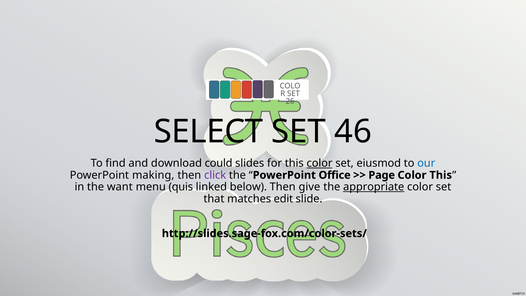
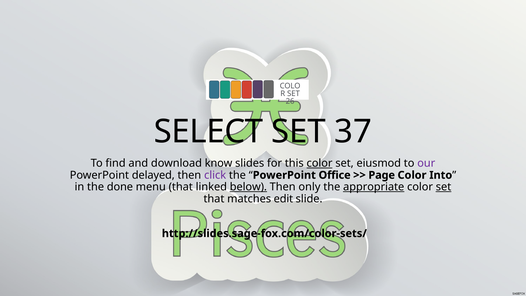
46: 46 -> 37 (353, 131)
could: could -> know (219, 163)
our colour: blue -> purple (426, 163)
making: making -> delayed (153, 175)
Color This: This -> Into (441, 175)
want: want -> done (120, 187)
menu quis: quis -> that (181, 187)
below underline: none -> present (248, 187)
give: give -> only (309, 187)
set underline: none -> present (444, 187)
